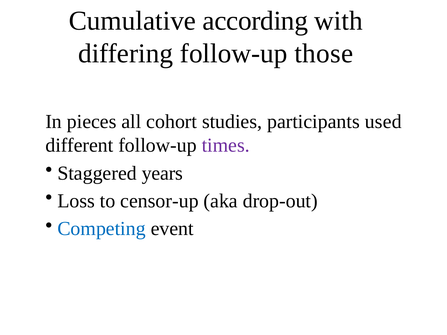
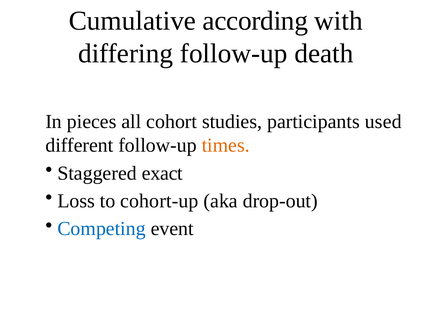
those: those -> death (324, 54)
times colour: purple -> orange (226, 145)
years: years -> exact (162, 173)
censor-up: censor-up -> cohort-up (159, 201)
